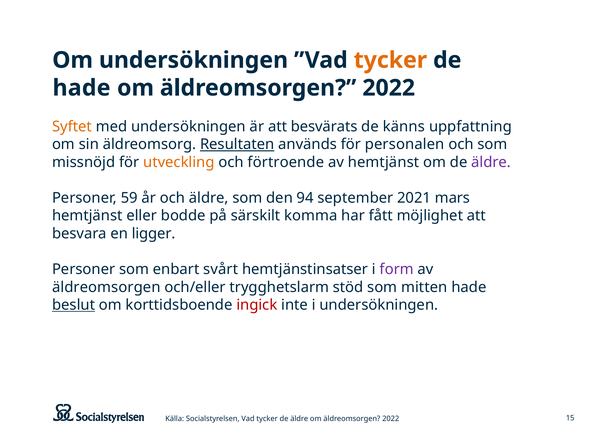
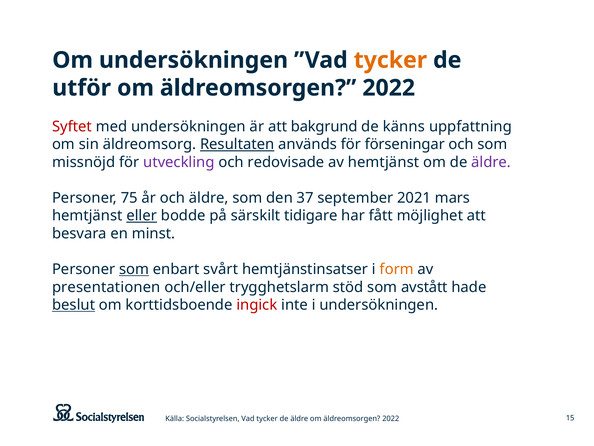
hade: hade -> utför (82, 88)
Syftet colour: orange -> red (72, 126)
besvärats: besvärats -> bakgrund (324, 126)
personalen: personalen -> förseningar (405, 144)
utveckling colour: orange -> purple (179, 162)
förtroende: förtroende -> redovisade (286, 162)
59: 59 -> 75 (129, 198)
94: 94 -> 37 (305, 198)
eller underline: none -> present (142, 216)
komma: komma -> tidigare (311, 216)
ligger: ligger -> minst (154, 233)
som underline: none -> present (134, 269)
form colour: purple -> orange (397, 269)
äldreomsorgen: äldreomsorgen -> presentationen (106, 287)
mitten: mitten -> avstått (424, 287)
